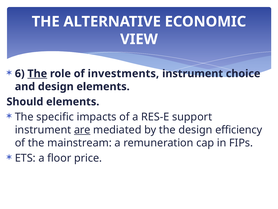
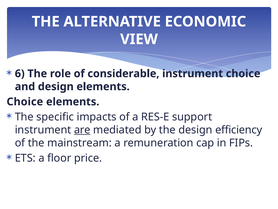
The underline: present -> none (37, 73)
investments: investments -> considerable (123, 73)
Should: Should -> Choice (25, 102)
